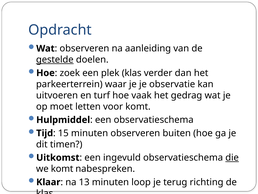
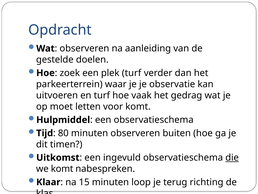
gestelde underline: present -> none (55, 60)
plek klas: klas -> turf (132, 73)
15: 15 -> 80 (63, 133)
13: 13 -> 15 (84, 182)
